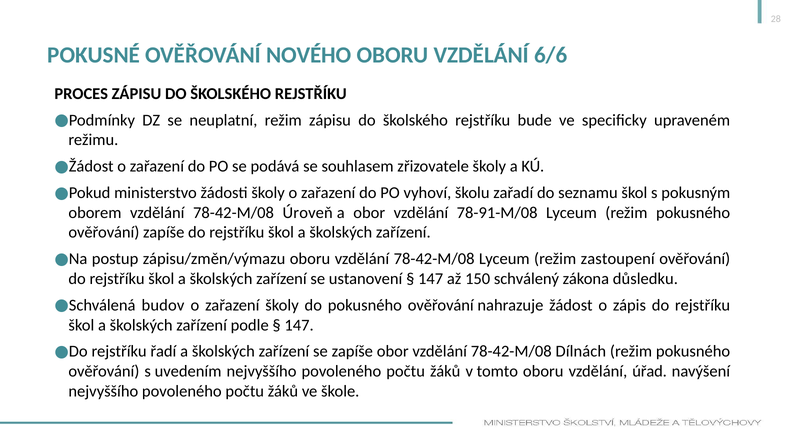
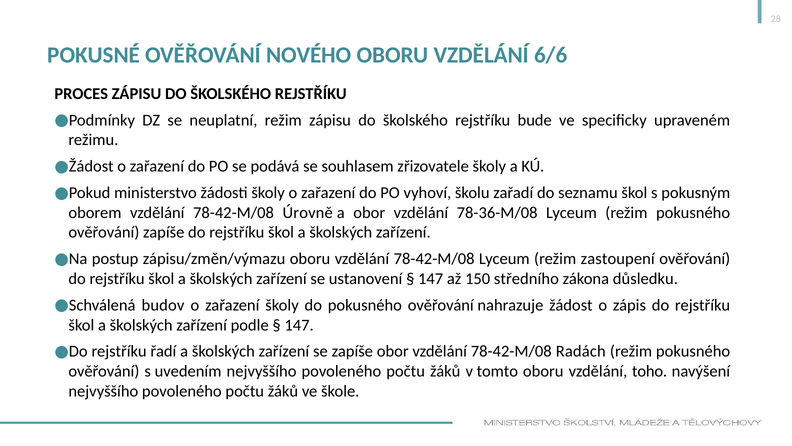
Úroveň: Úroveň -> Úrovně (308, 212)
78-91-M/08: 78-91-M/08 -> 78-36-M/08 (497, 212)
schválený: schválený -> středního (526, 278)
Dílnách: Dílnách -> Radách (581, 351)
úřad: úřad -> toho (650, 371)
